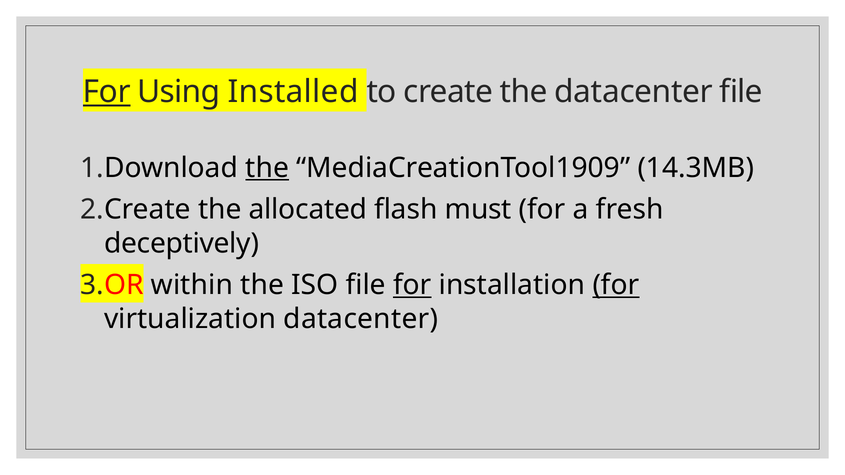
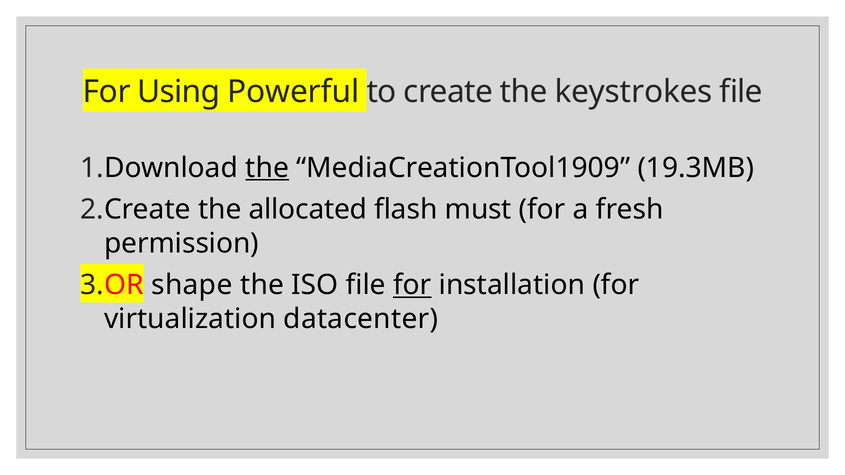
For underline: present -> none (107, 92)
Installed: Installed -> Powerful (293, 92)
the datacenter: datacenter -> keystrokes (634, 92)
14.3MB: 14.3MB -> 19.3MB (696, 168)
deceptively: deceptively -> permission (181, 243)
within: within -> shape (192, 285)
for underline: present -> none (616, 285)
